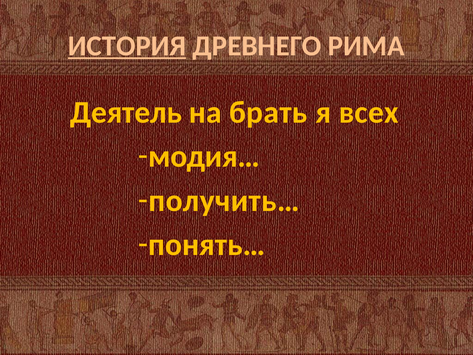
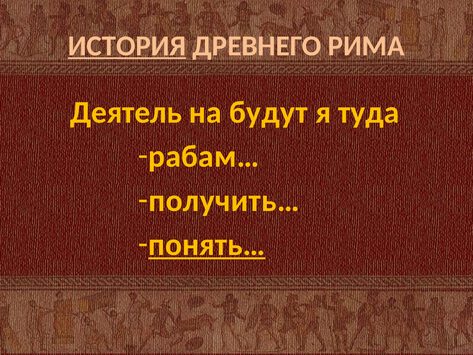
брать: брать -> будут (268, 112)
всех: всех -> туда (369, 112)
модия…: модия… -> рабам… (204, 156)
понять… underline: none -> present (207, 245)
